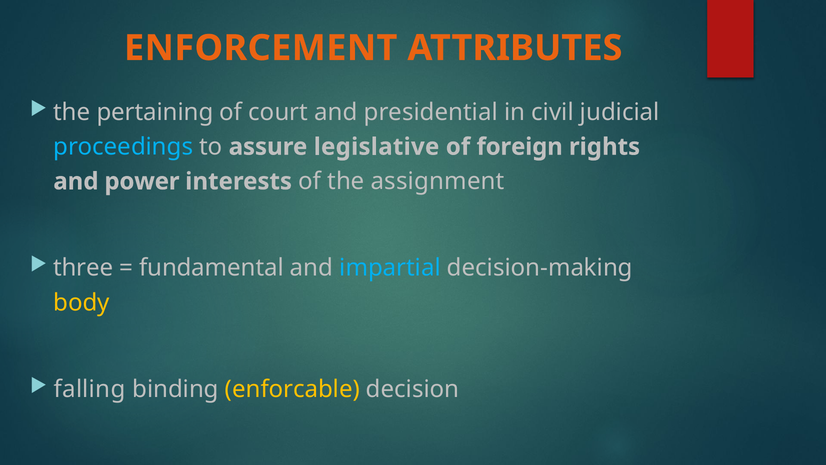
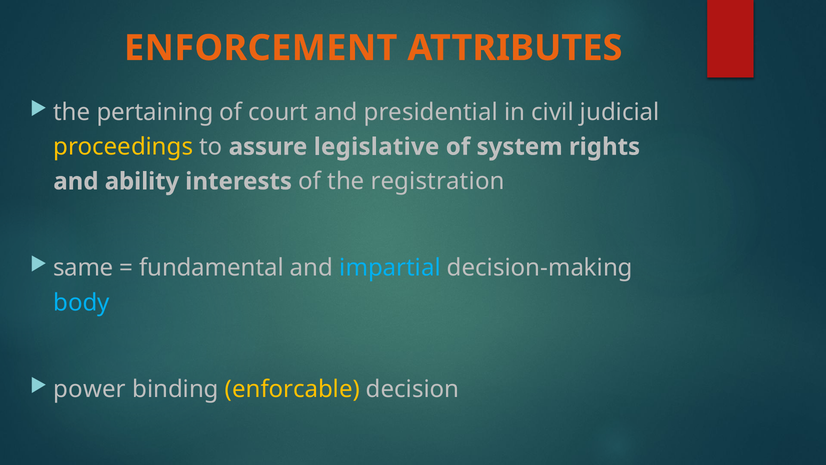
proceedings colour: light blue -> yellow (123, 147)
foreign: foreign -> system (520, 147)
power: power -> ability (142, 181)
assignment: assignment -> registration (438, 181)
three: three -> same (83, 268)
body colour: yellow -> light blue (82, 302)
falling: falling -> power (90, 389)
